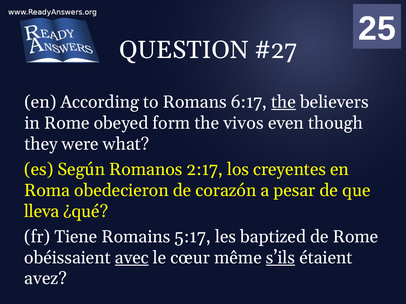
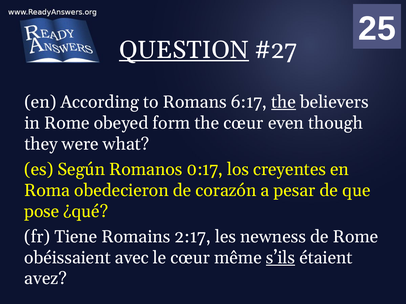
QUESTION underline: none -> present (184, 50)
the vivos: vivos -> cœur (244, 123)
2:17: 2:17 -> 0:17 (205, 170)
lleva: lleva -> pose (42, 212)
5:17: 5:17 -> 2:17 (193, 237)
baptized: baptized -> newness (273, 237)
avec underline: present -> none (132, 258)
